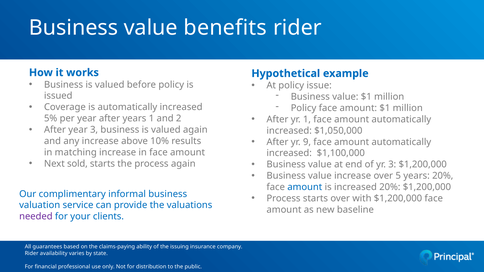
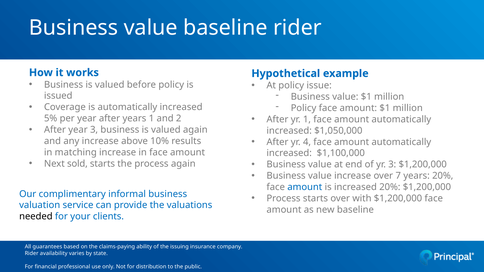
value benefits: benefits -> baseline (225, 28)
9: 9 -> 4 (307, 142)
5: 5 -> 7 (398, 176)
needed colour: purple -> black (36, 217)
